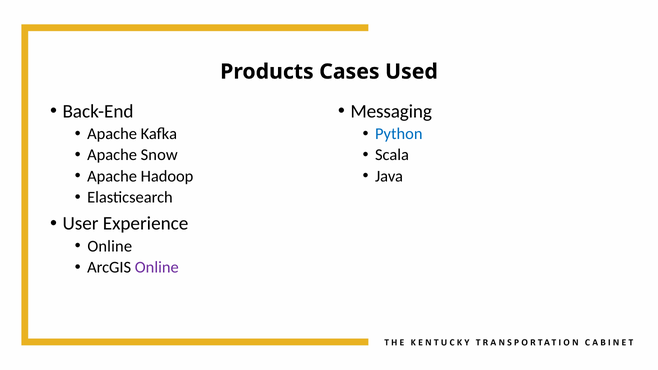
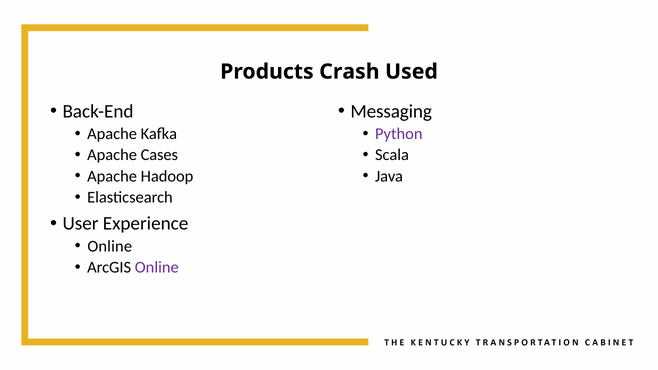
Cases: Cases -> Crash (349, 72)
Python colour: blue -> purple (399, 134)
Snow: Snow -> Cases (159, 155)
